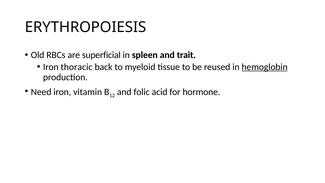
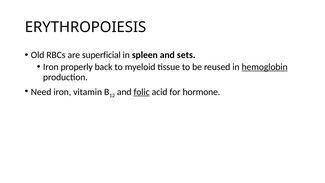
trait: trait -> sets (186, 55)
thoracic: thoracic -> properly (77, 67)
folic underline: none -> present (142, 92)
